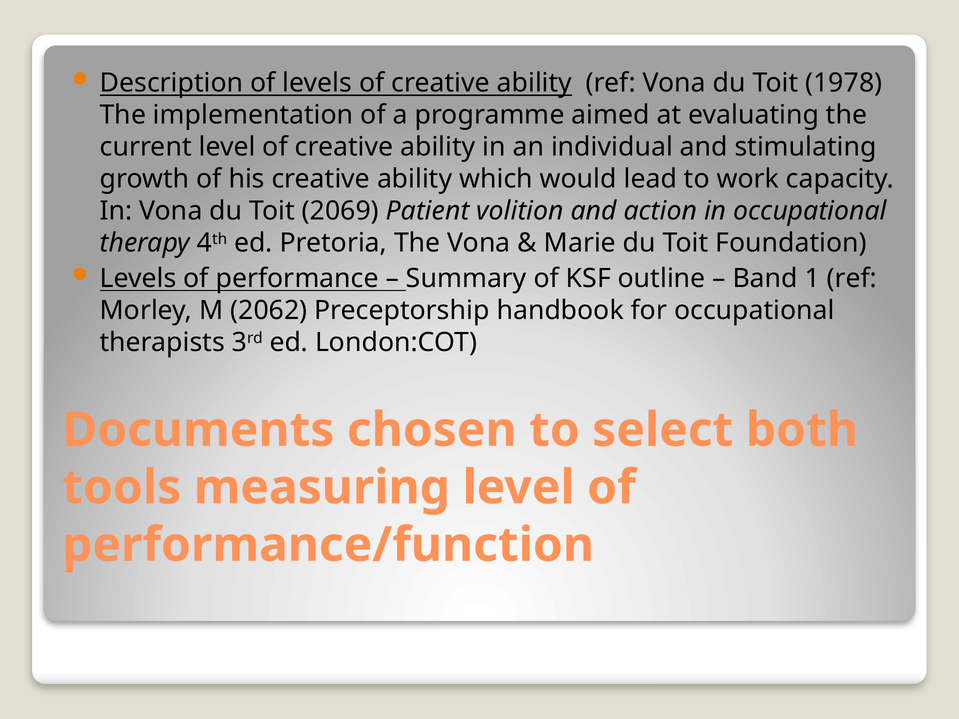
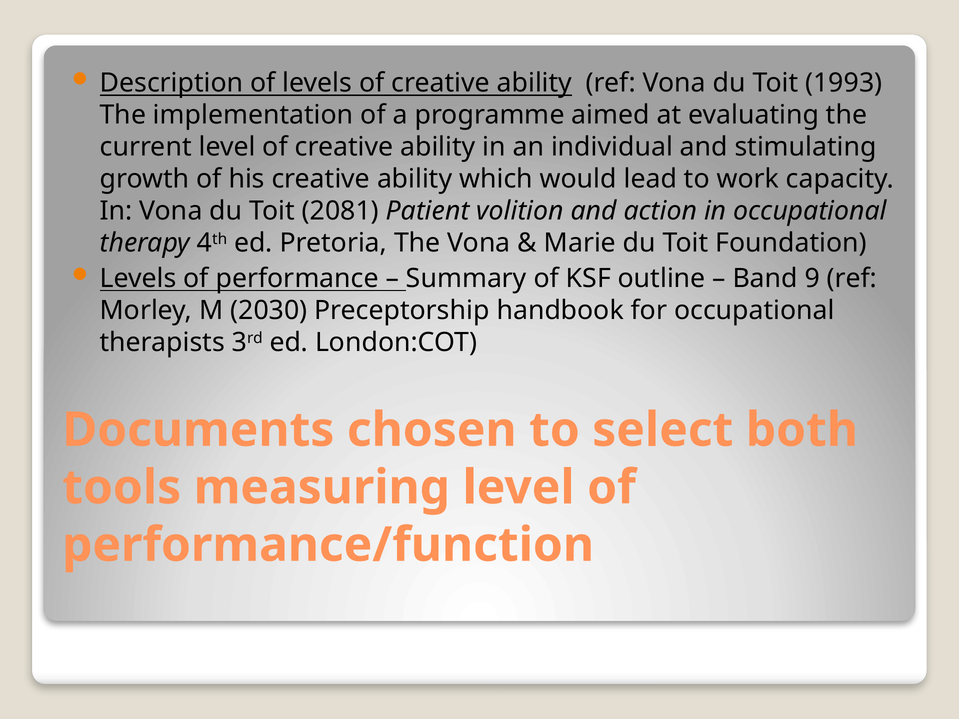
1978: 1978 -> 1993 (844, 83)
2069: 2069 -> 2081 (340, 211)
1: 1 -> 9 (812, 279)
2062: 2062 -> 2030 (269, 311)
